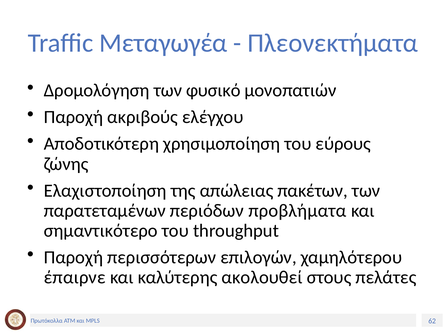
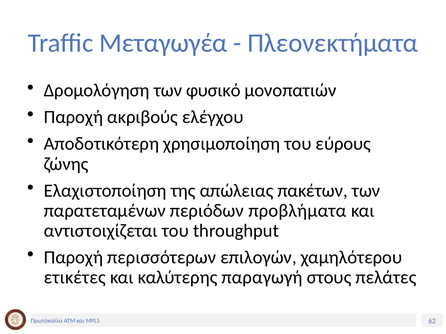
σημαντικότερο: σημαντικότερο -> αντιστοιχίζεται (101, 231)
έπαιρνε: έπαιρνε -> ετικέτες (75, 278)
ακολουθεί: ακολουθεί -> παραγωγή (262, 278)
